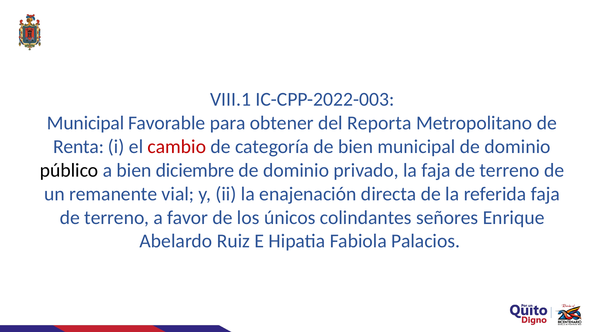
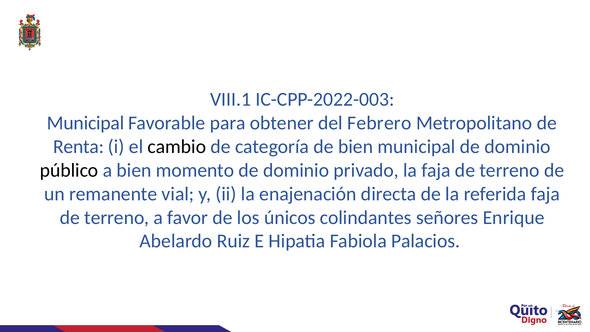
Reporta: Reporta -> Febrero (379, 123)
cambio colour: red -> black (177, 147)
diciembre: diciembre -> momento (195, 170)
